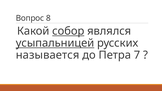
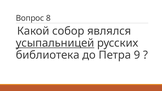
собор underline: present -> none (68, 31)
называется: называется -> библиотека (48, 55)
7: 7 -> 9 (137, 55)
